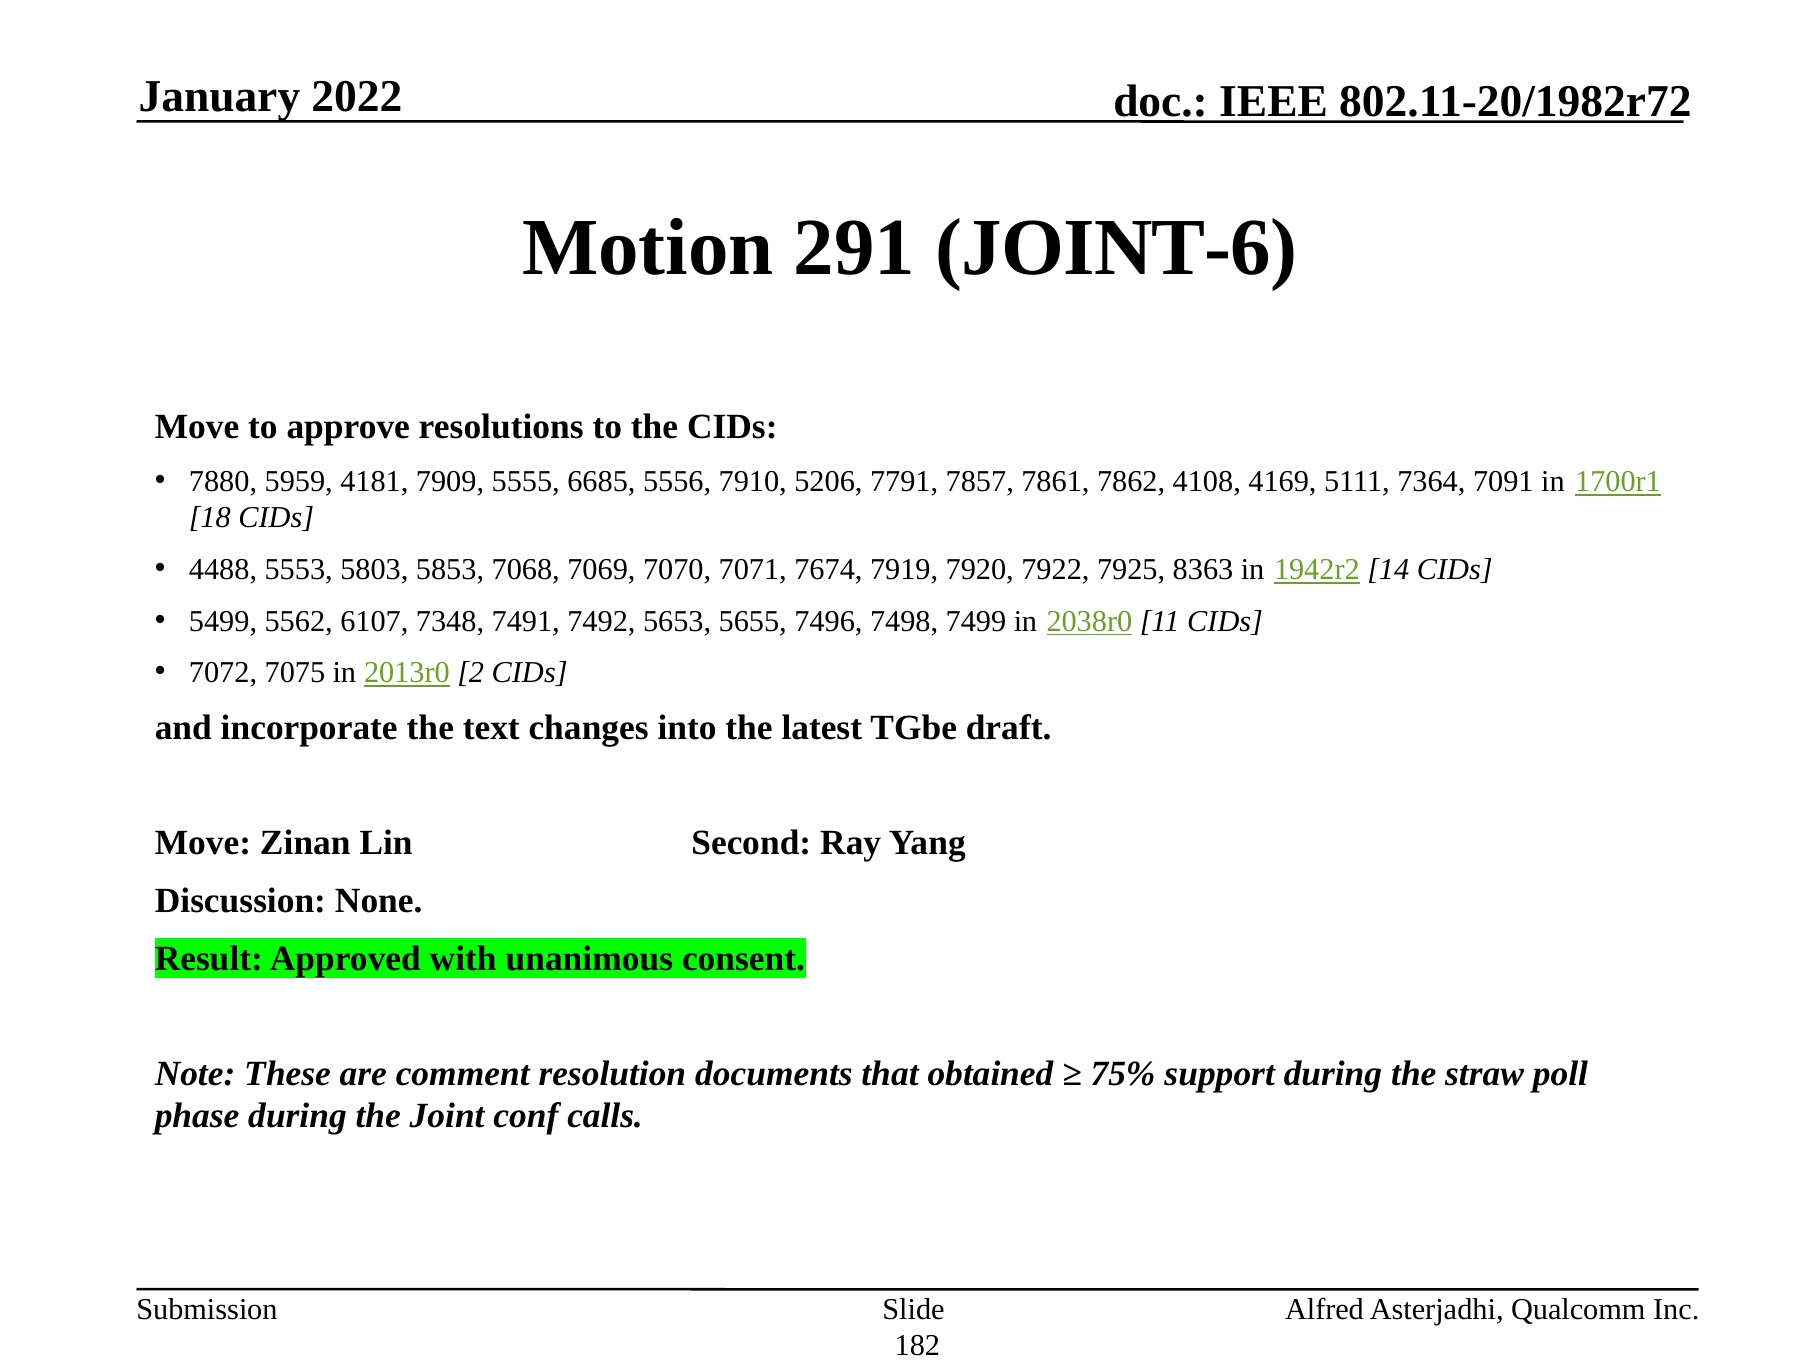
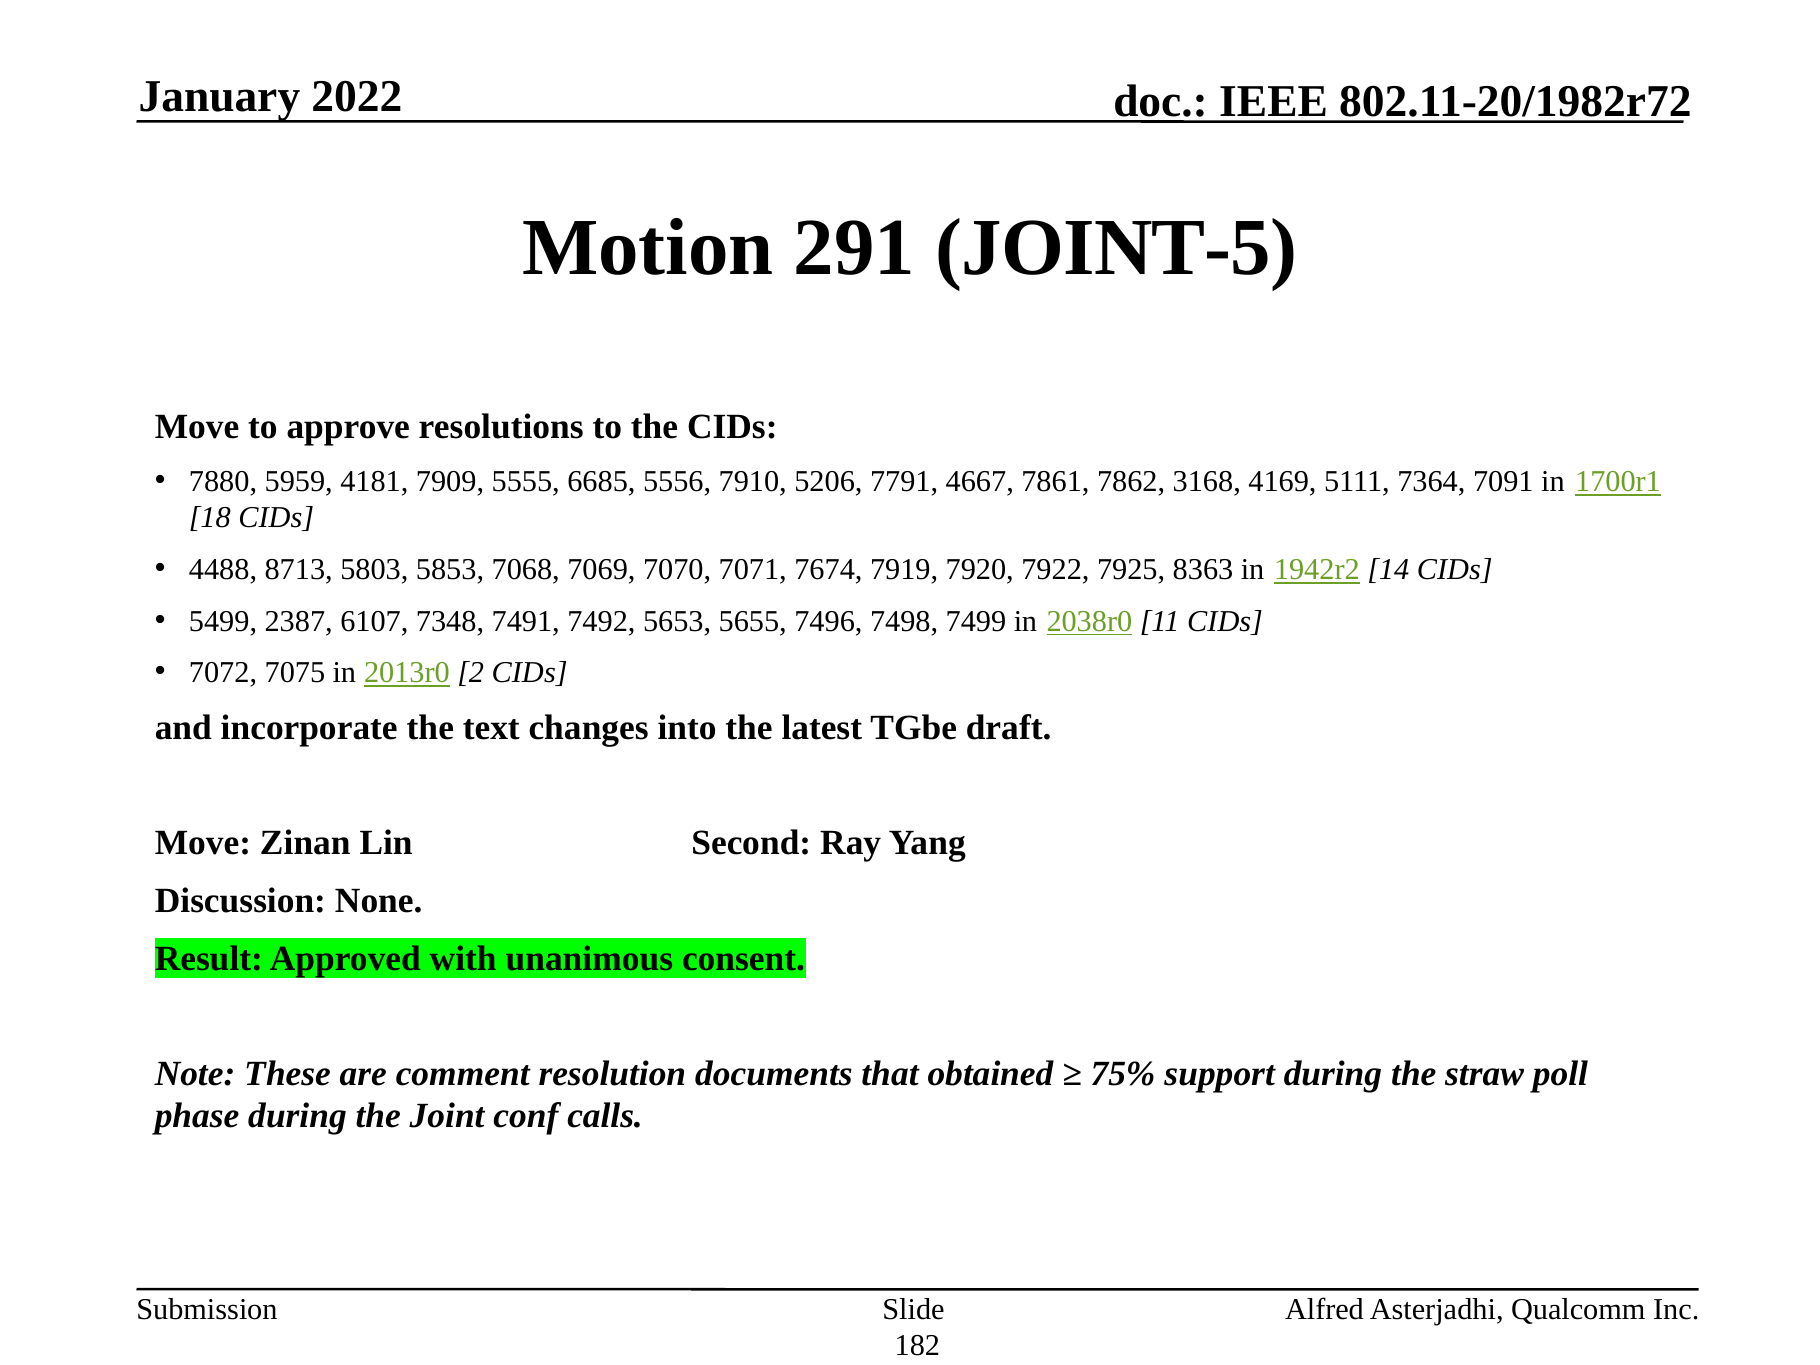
JOINT-6: JOINT-6 -> JOINT-5 (1117, 248)
7857: 7857 -> 4667 (980, 481)
4108: 4108 -> 3168 (1207, 481)
5553: 5553 -> 8713 (299, 569)
5562: 5562 -> 2387 (299, 621)
